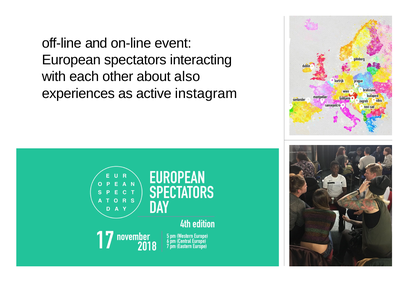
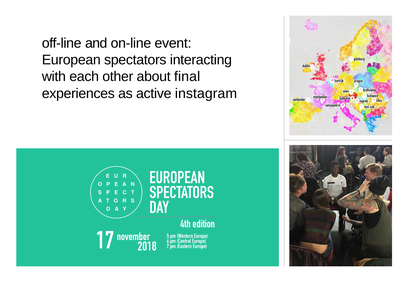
also: also -> final (187, 77)
